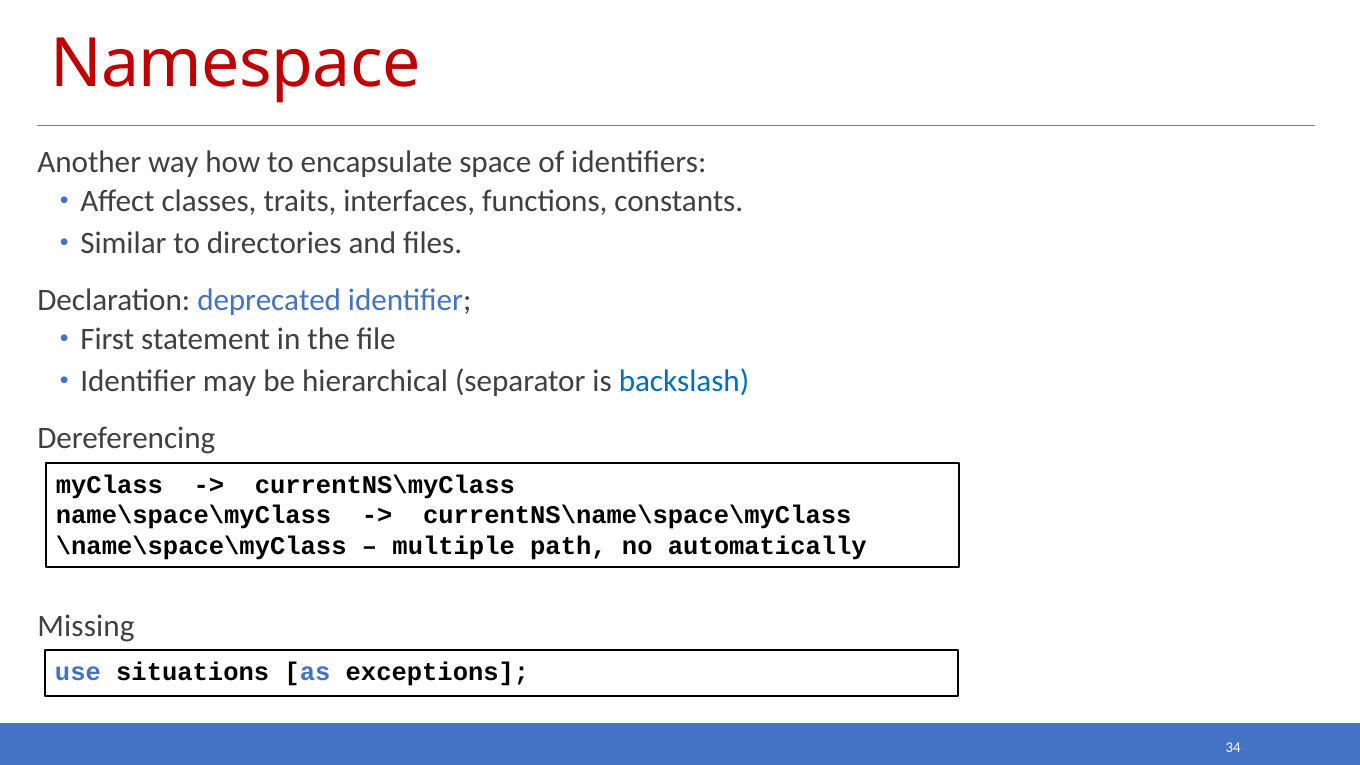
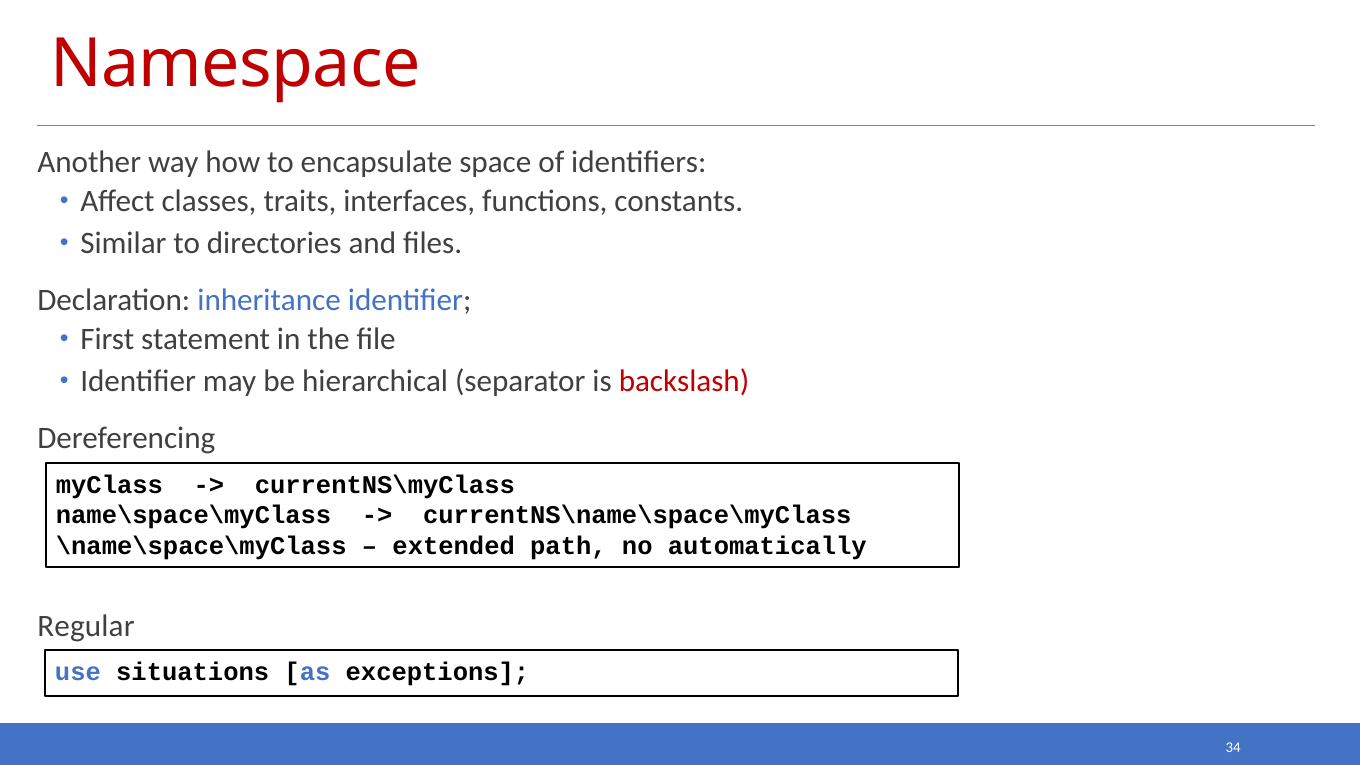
deprecated: deprecated -> inheritance (269, 300)
backslash colour: blue -> red (684, 381)
multiple: multiple -> extended (454, 546)
Missing: Missing -> Regular (86, 626)
